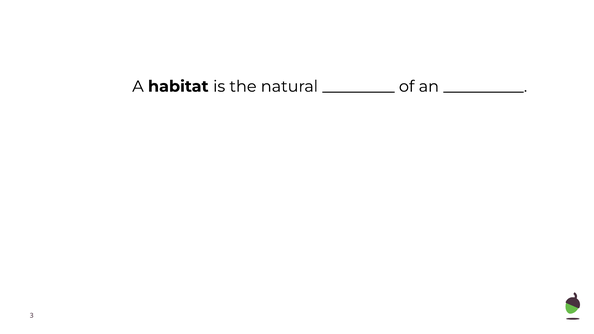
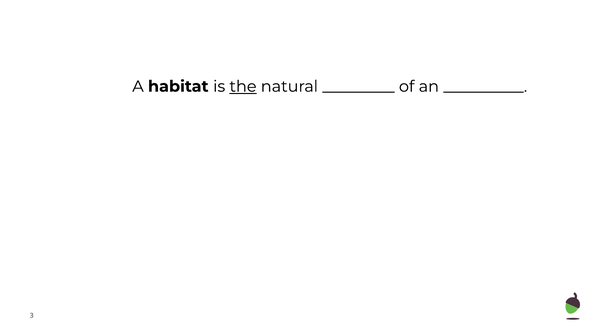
the underline: none -> present (243, 86)
